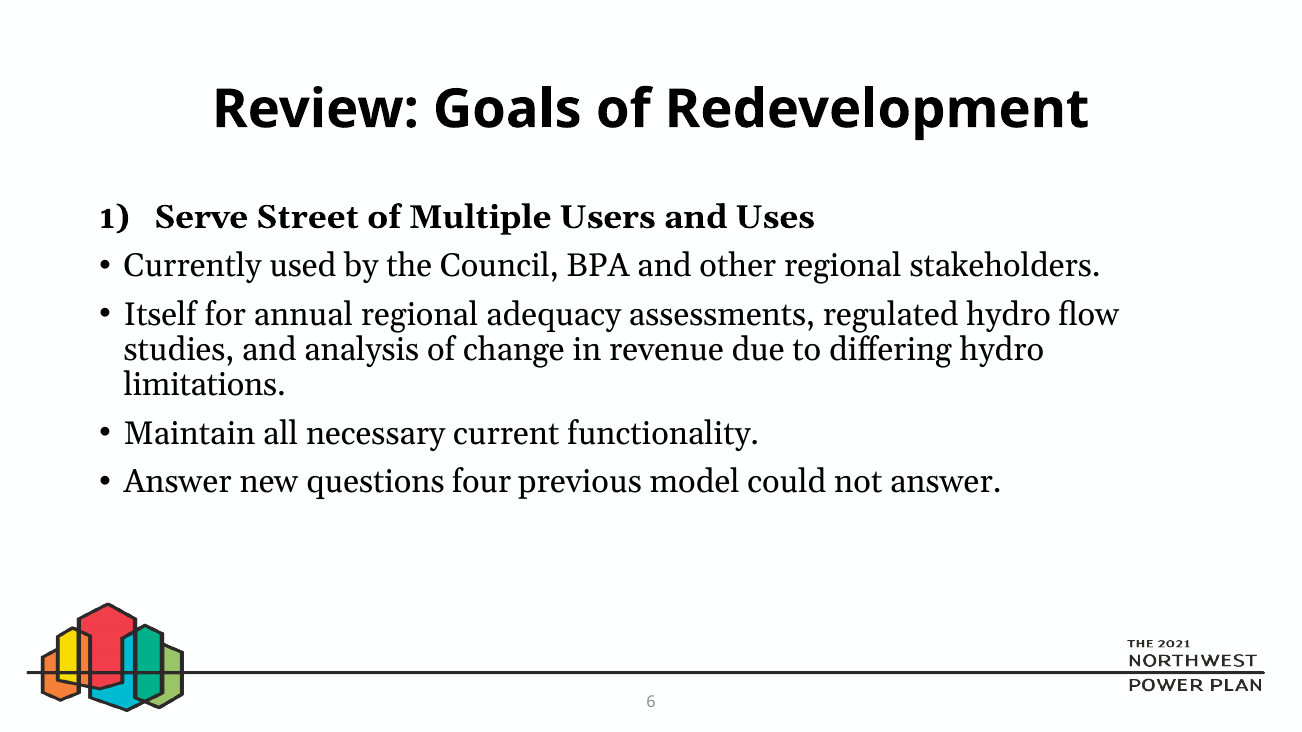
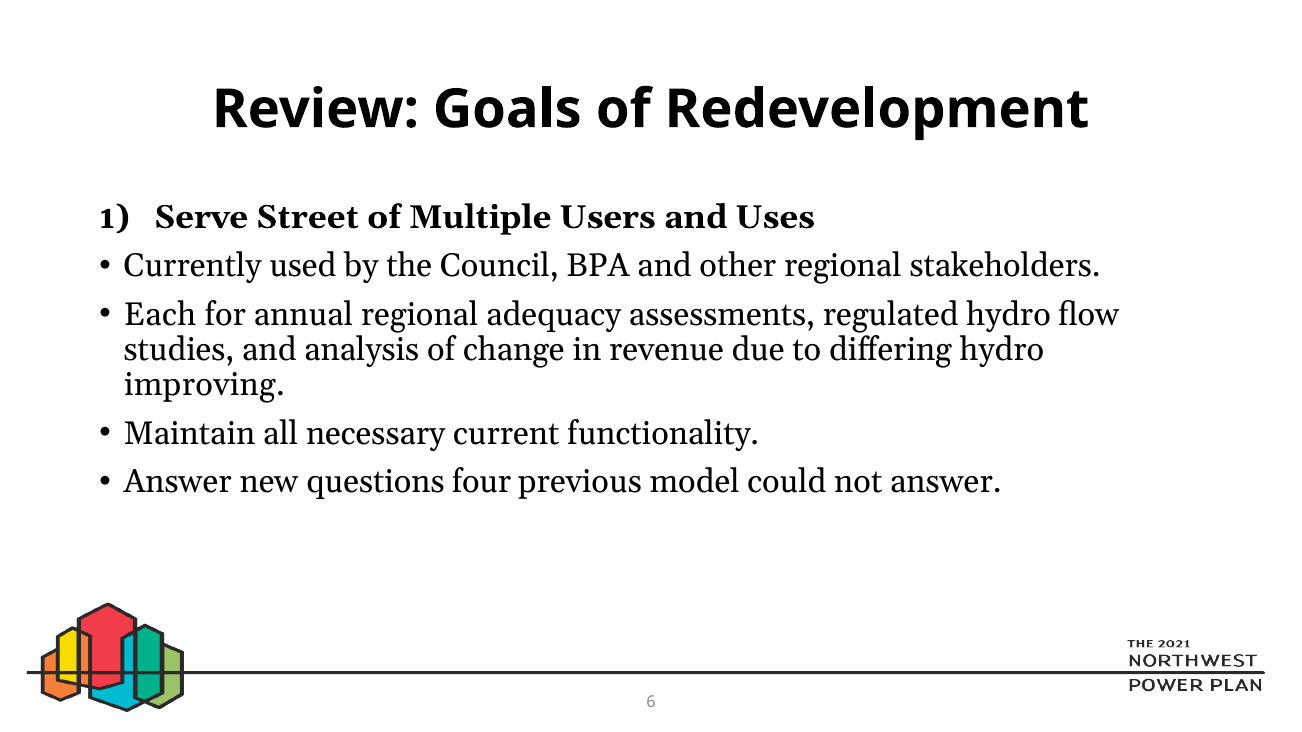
Itself: Itself -> Each (160, 315)
limitations: limitations -> improving (204, 385)
